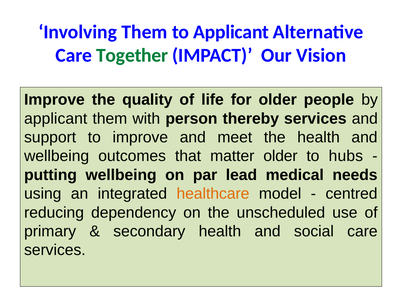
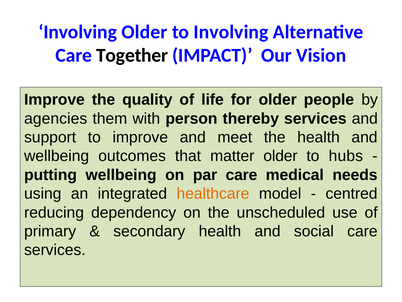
Involving Them: Them -> Older (144, 32)
to Applicant: Applicant -> Involving (231, 32)
Together colour: green -> black (132, 55)
applicant: applicant -> agencies (56, 118)
par lead: lead -> care (242, 175)
